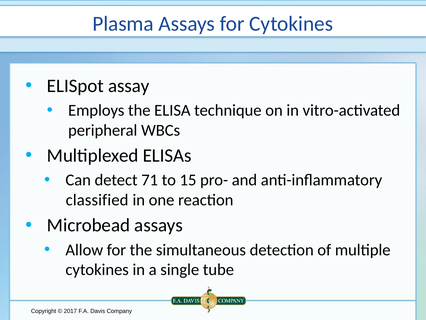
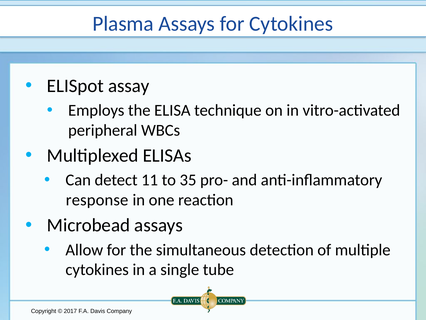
71: 71 -> 11 (150, 180)
15: 15 -> 35 (188, 180)
classified: classified -> response (97, 200)
